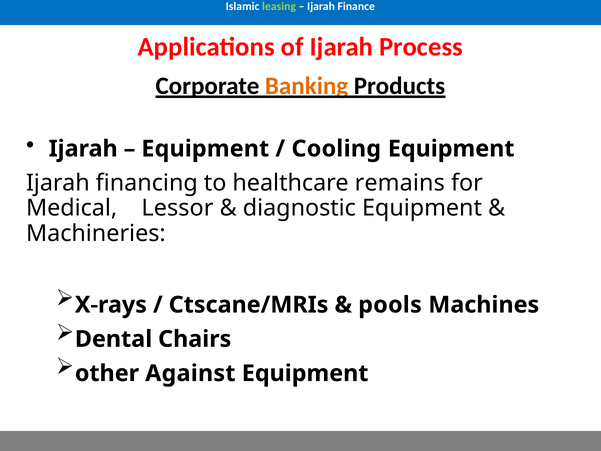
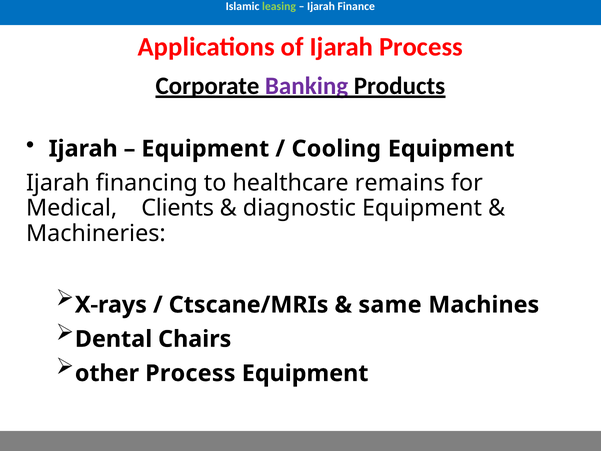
Banking colour: orange -> purple (307, 86)
Lessor: Lessor -> Clients (178, 208)
pools: pools -> same (390, 305)
other Against: Against -> Process (190, 373)
